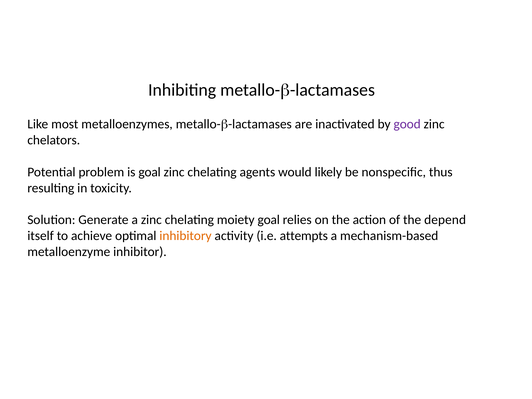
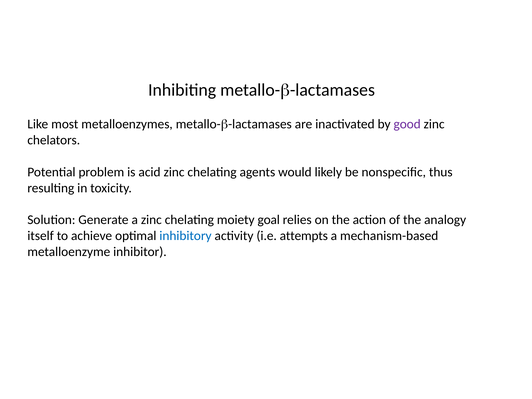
is goal: goal -> acid (149, 172)
depend: depend -> analogy (445, 220)
inhibitory colour: orange -> blue (185, 236)
